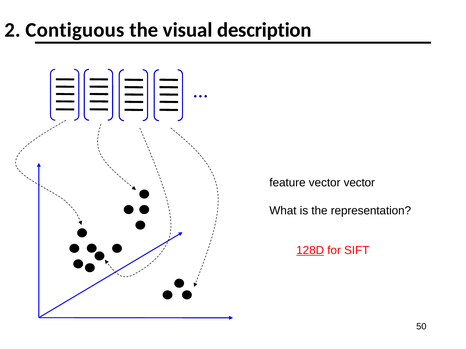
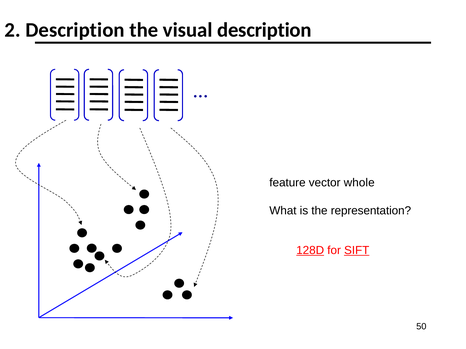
2 Contiguous: Contiguous -> Description (75, 30)
vector vector: vector -> whole (359, 183)
SIFT underline: none -> present (357, 251)
